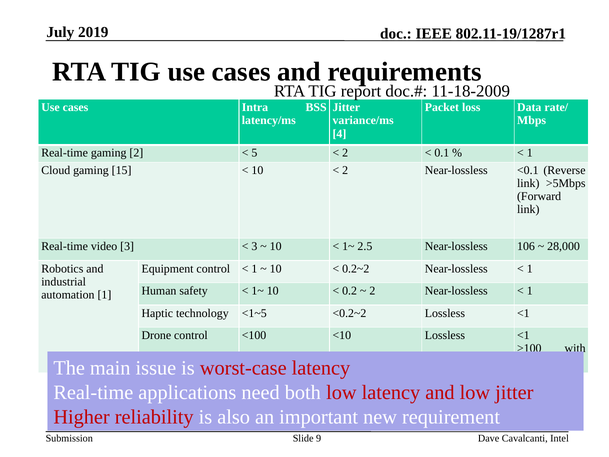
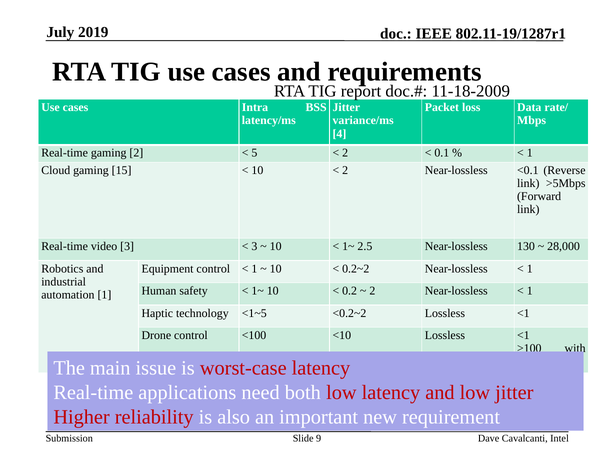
106: 106 -> 130 (526, 246)
